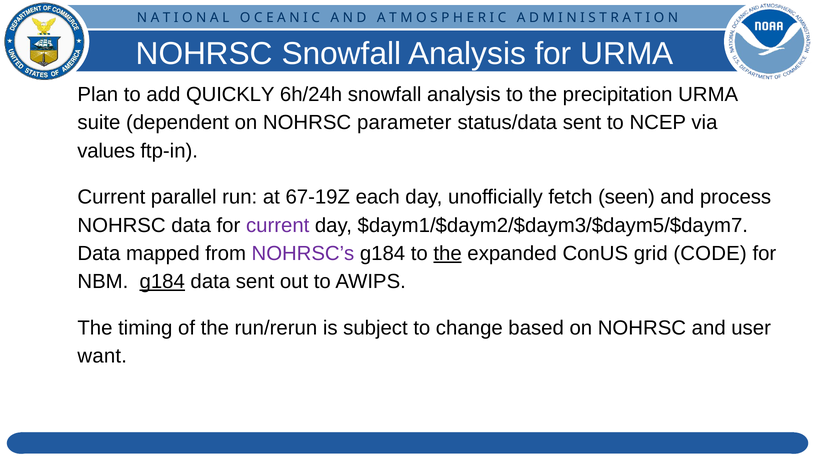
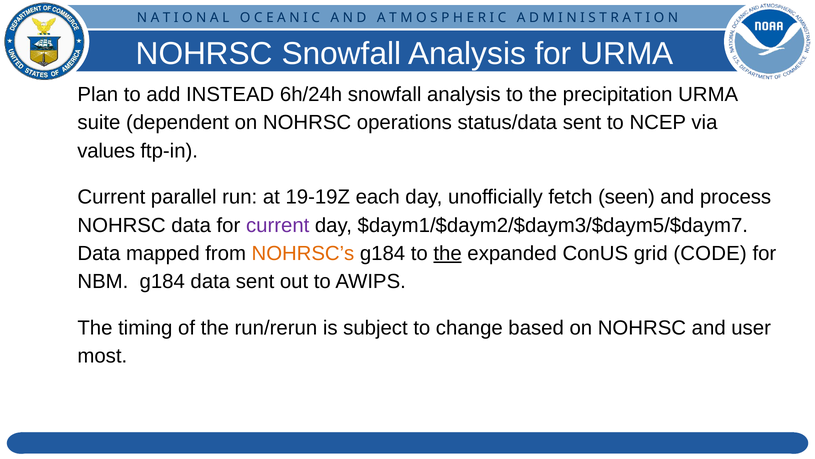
QUICKLY: QUICKLY -> INSTEAD (230, 95)
parameter: parameter -> operations (404, 123)
67-19Z: 67-19Z -> 19-19Z (318, 197)
NOHRSC’s colour: purple -> orange (303, 253)
g184 underline: present -> none (162, 281)
want: want -> most (102, 356)
